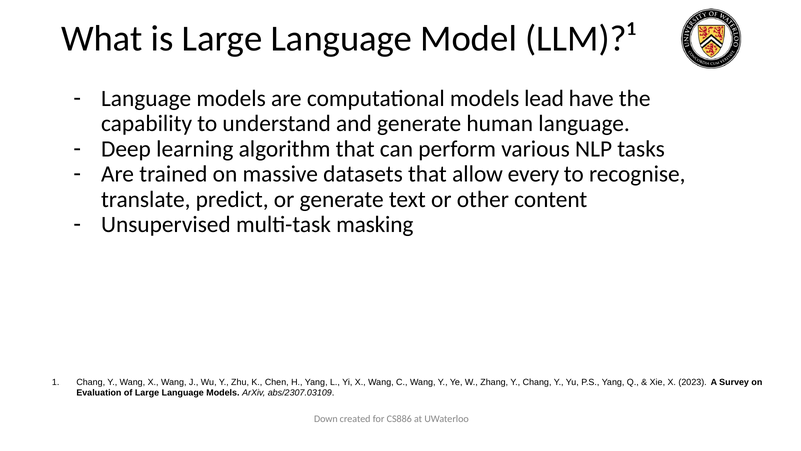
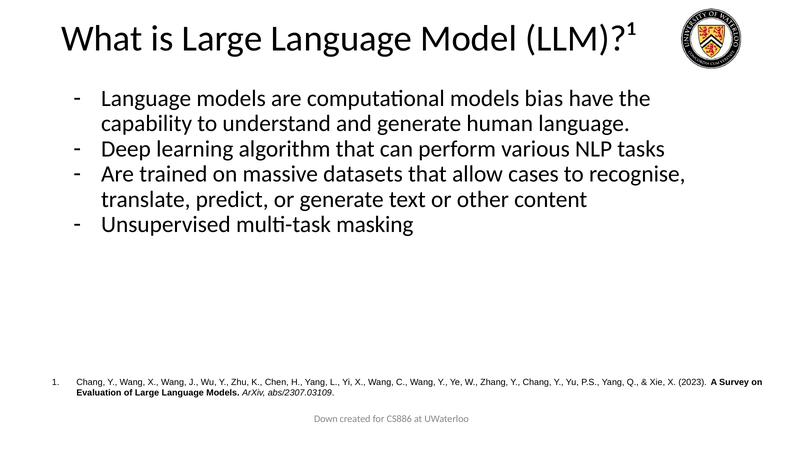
lead: lead -> bias (544, 98)
every: every -> cases (533, 174)
